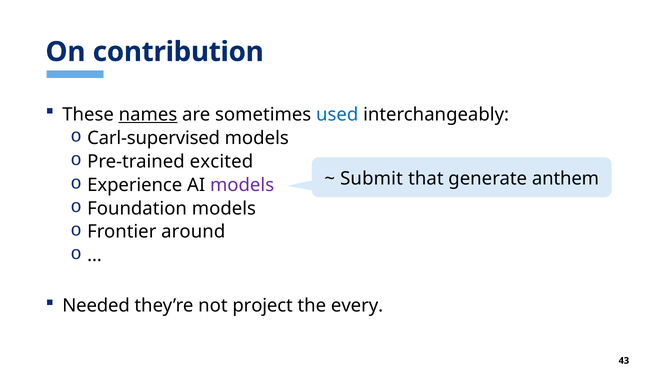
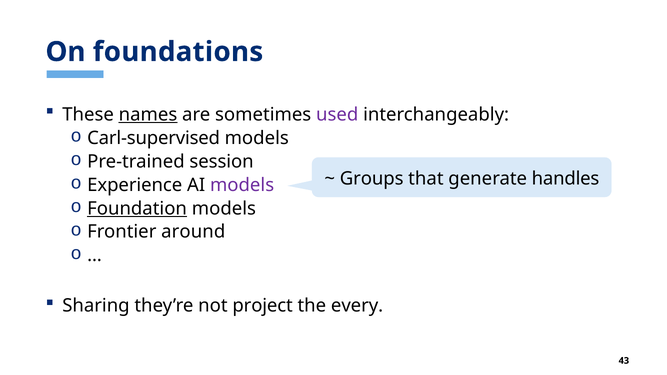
contribution: contribution -> foundations (178, 52)
used colour: blue -> purple (337, 115)
excited: excited -> session (222, 162)
Submit: Submit -> Groups (372, 179)
anthem: anthem -> handles (566, 179)
Foundation underline: none -> present (137, 209)
Needed: Needed -> Sharing (96, 306)
